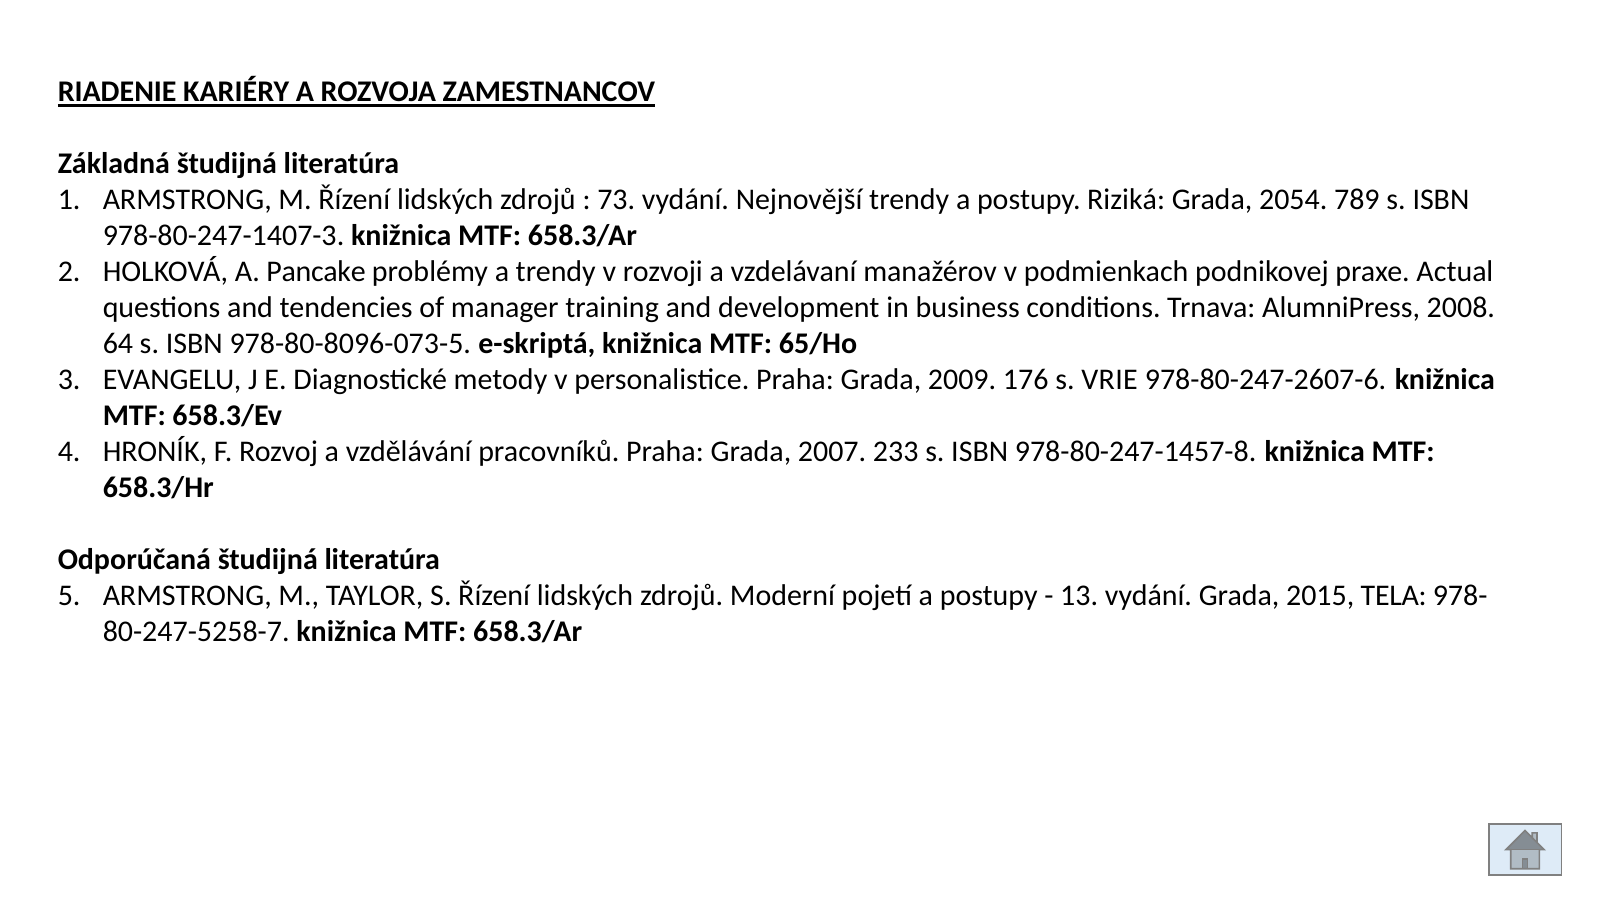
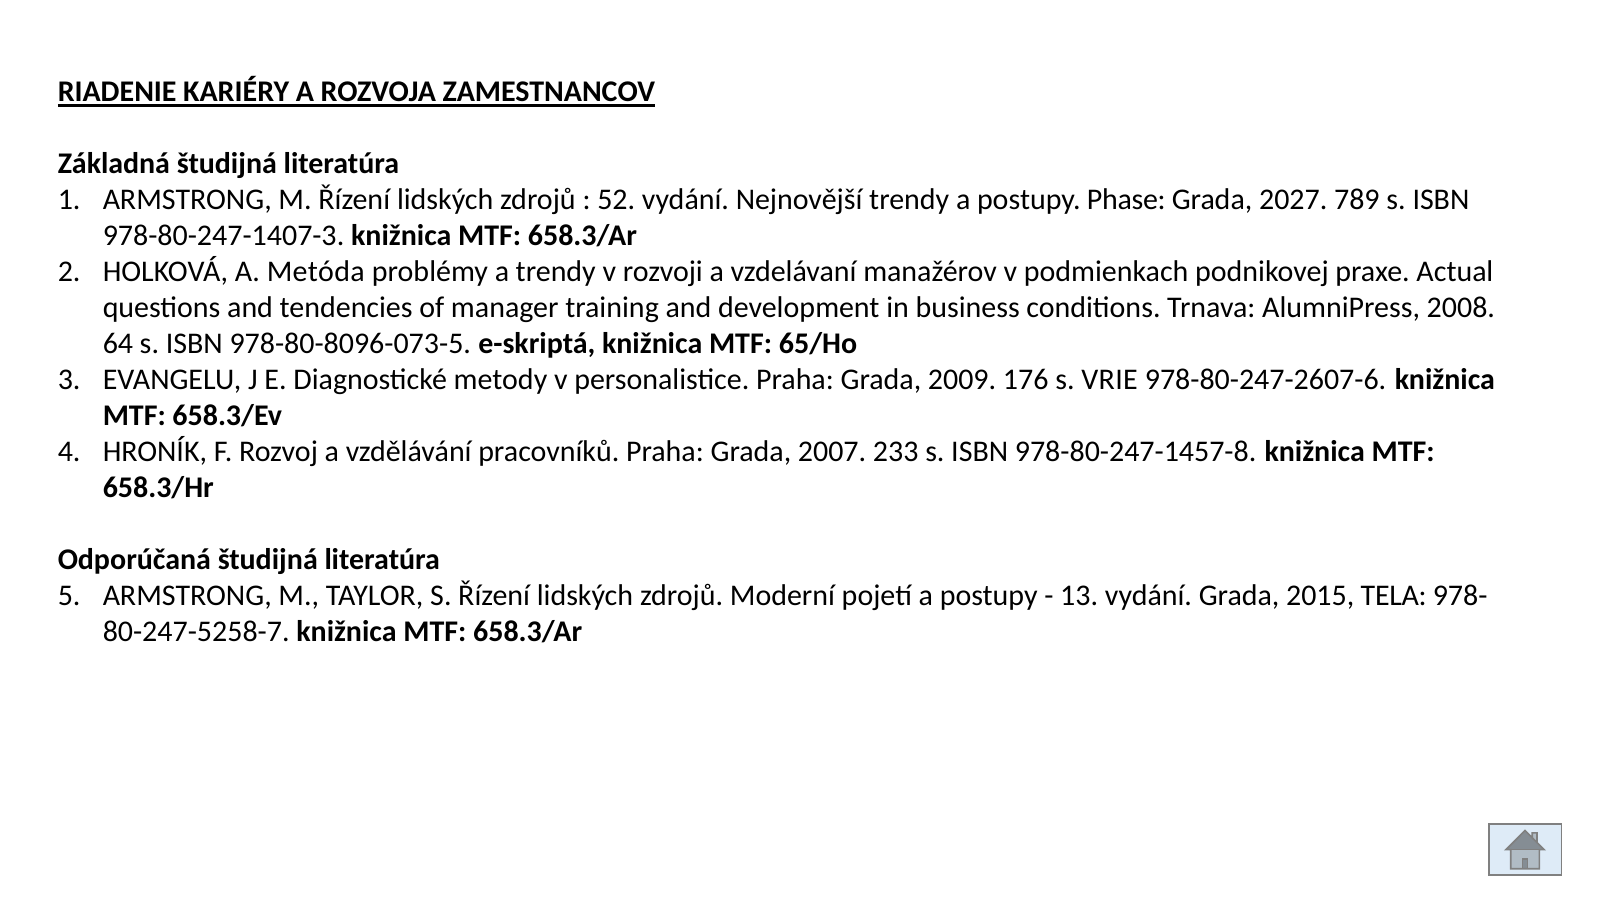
73: 73 -> 52 (616, 200)
Riziká: Riziká -> Phase (1126, 200)
2054: 2054 -> 2027 (1293, 200)
Pancake: Pancake -> Metóda (316, 272)
